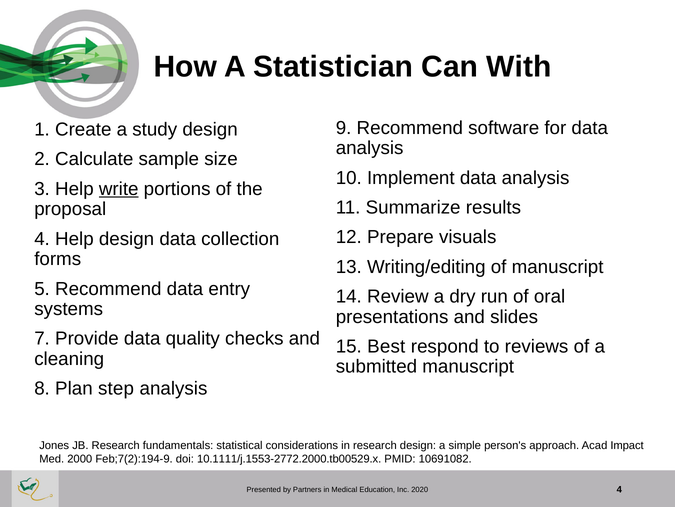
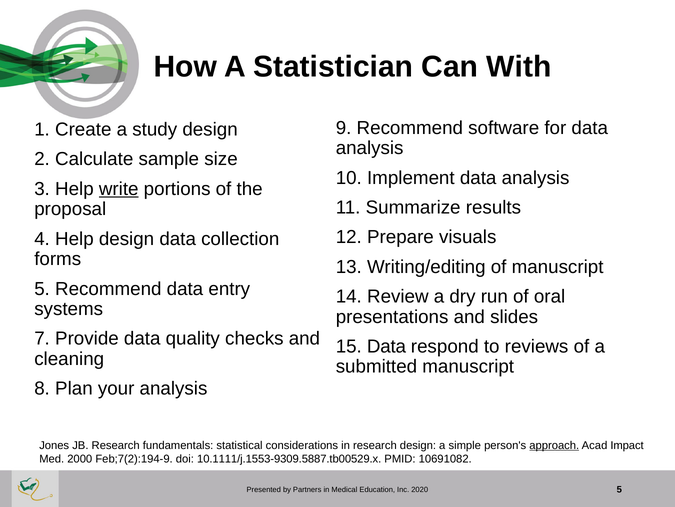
15 Best: Best -> Data (386, 346)
step: step -> your (116, 388)
approach underline: none -> present (554, 445)
10.1111/j.1553-2772.2000.tb00529.x: 10.1111/j.1553-2772.2000.tb00529.x -> 10.1111/j.1553-9309.5887.tb00529.x (289, 458)
2020 4: 4 -> 5 (619, 489)
